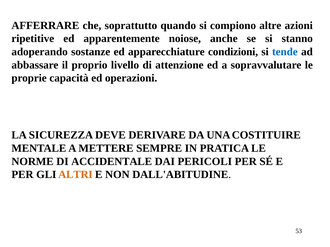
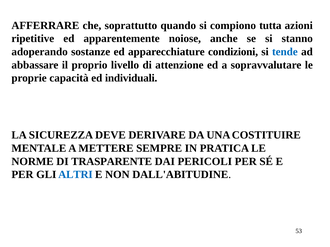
altre: altre -> tutta (270, 25)
operazioni: operazioni -> individuali (131, 78)
ACCIDENTALE: ACCIDENTALE -> TRASPARENTE (112, 162)
ALTRI colour: orange -> blue (75, 175)
